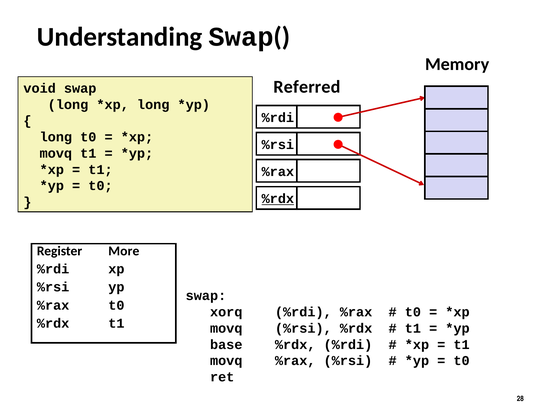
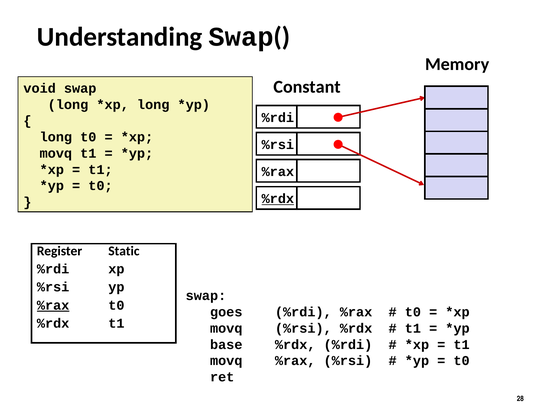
Referred: Referred -> Constant (307, 87)
More: More -> Static (124, 251)
%rax underline: none -> present (53, 305)
xorq: xorq -> goes (226, 312)
